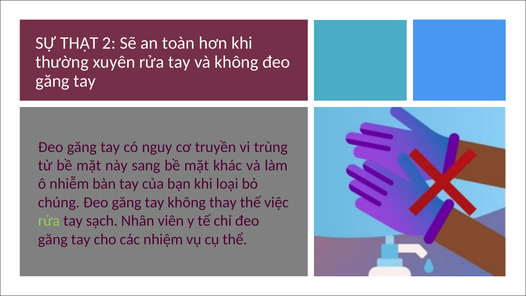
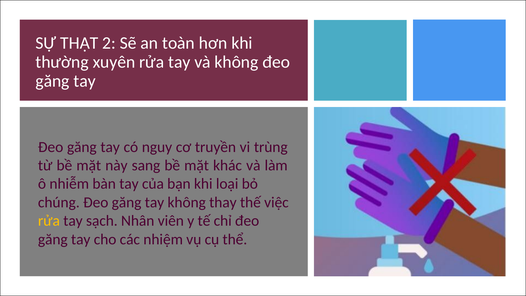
rửa colour: light green -> yellow (49, 221)
